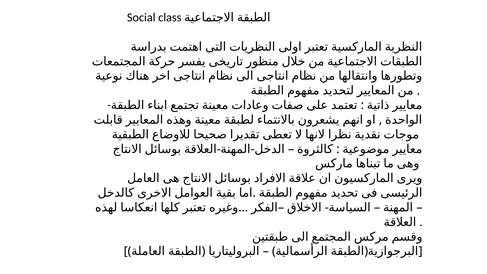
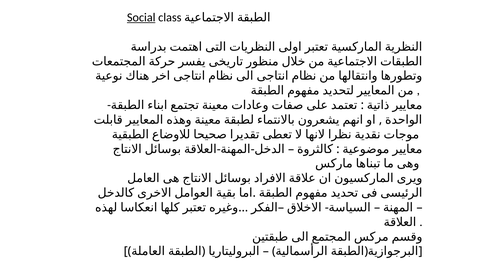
Social underline: none -> present (141, 17)
